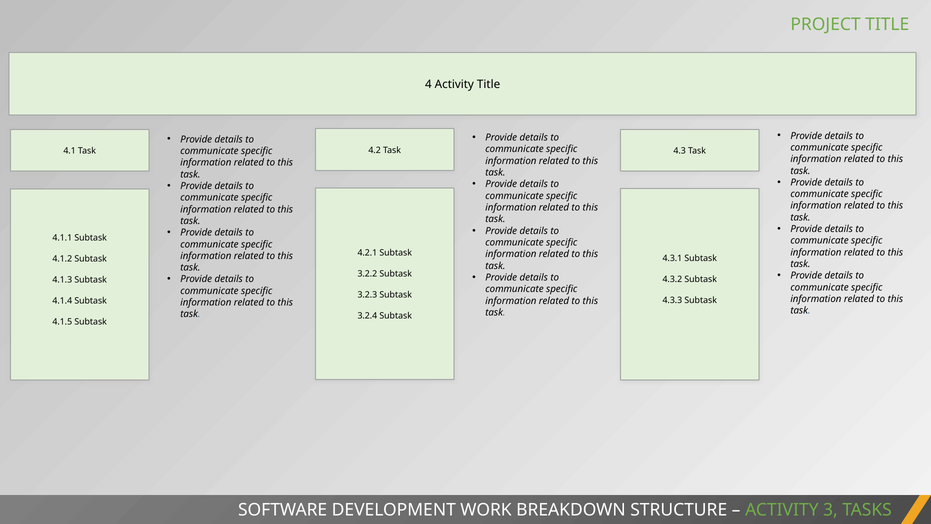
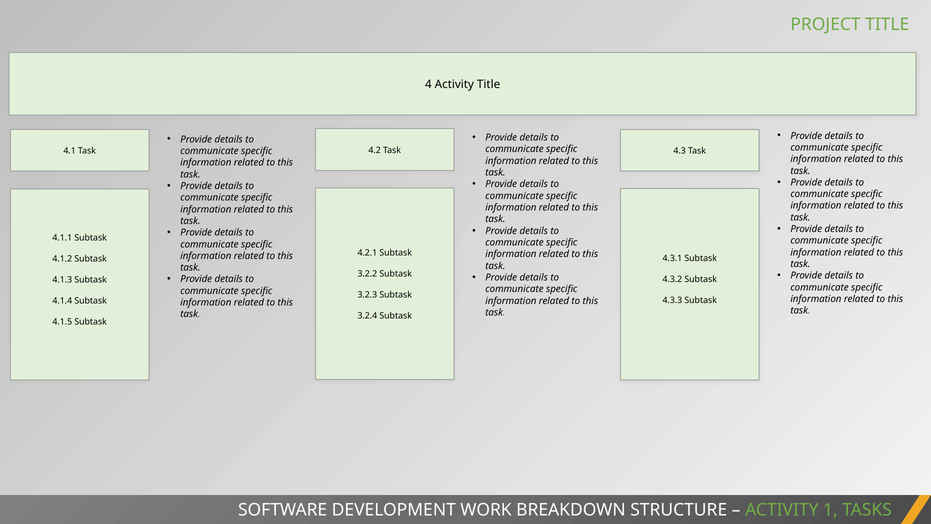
3: 3 -> 1 (830, 510)
